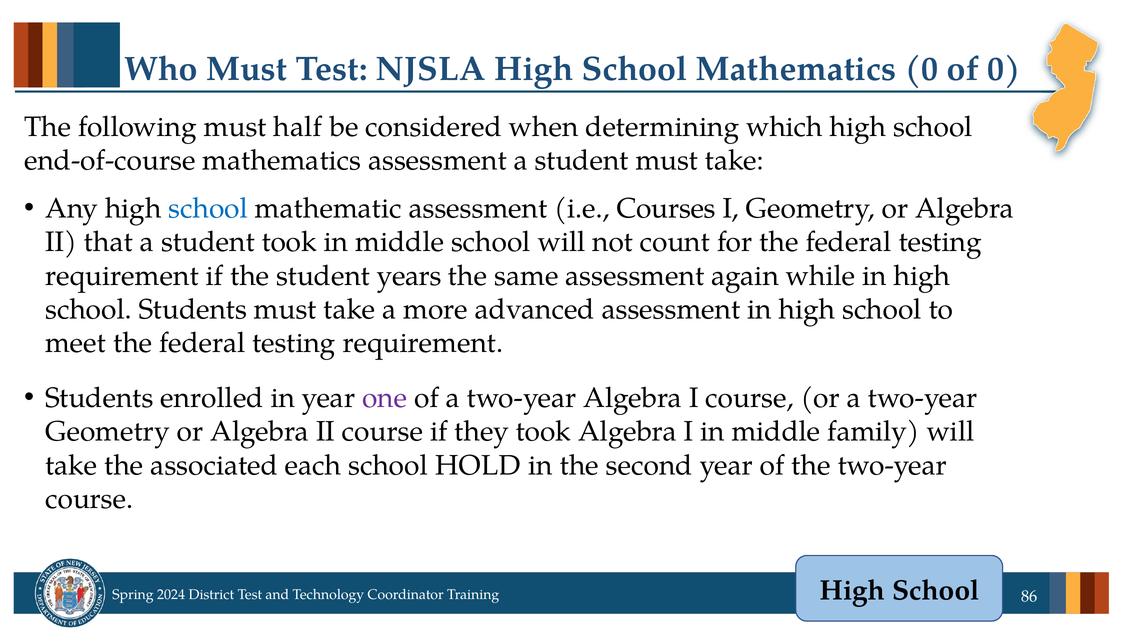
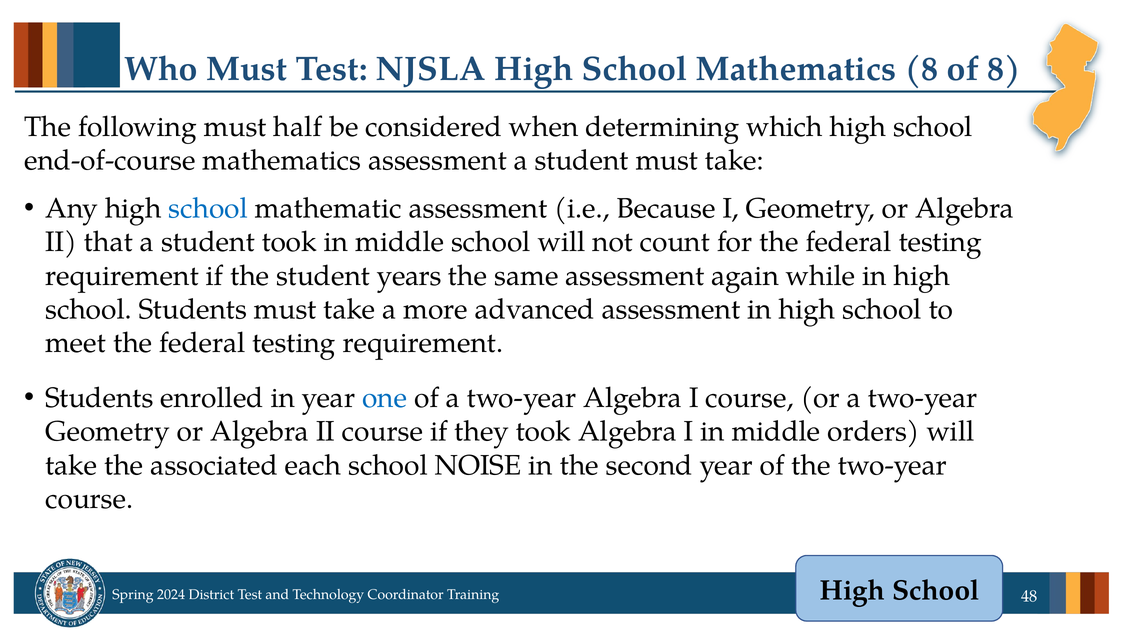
Mathematics 0: 0 -> 8 (922, 69)
of 0: 0 -> 8 (1004, 69)
Courses: Courses -> Because (666, 208)
one colour: purple -> blue (385, 398)
family: family -> orders (874, 431)
HOLD: HOLD -> NOISE (478, 465)
86: 86 -> 48 (1029, 596)
